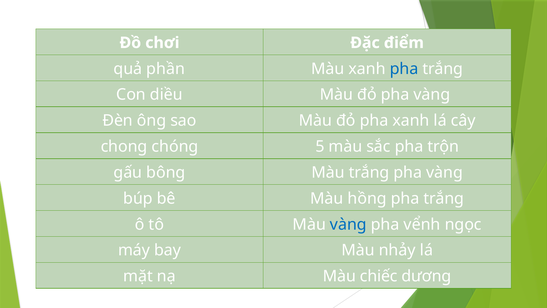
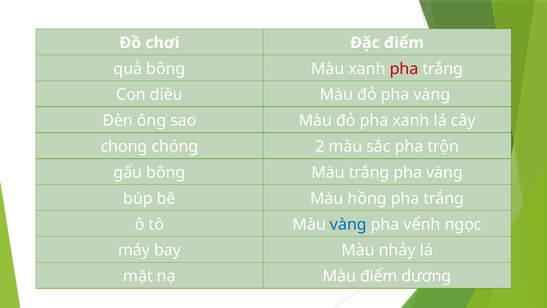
quả phần: phần -> bông (166, 69)
pha colour: blue -> red (404, 69)
5: 5 -> 2 (320, 146)
Màu chiếc: chiếc -> điểm (379, 276)
